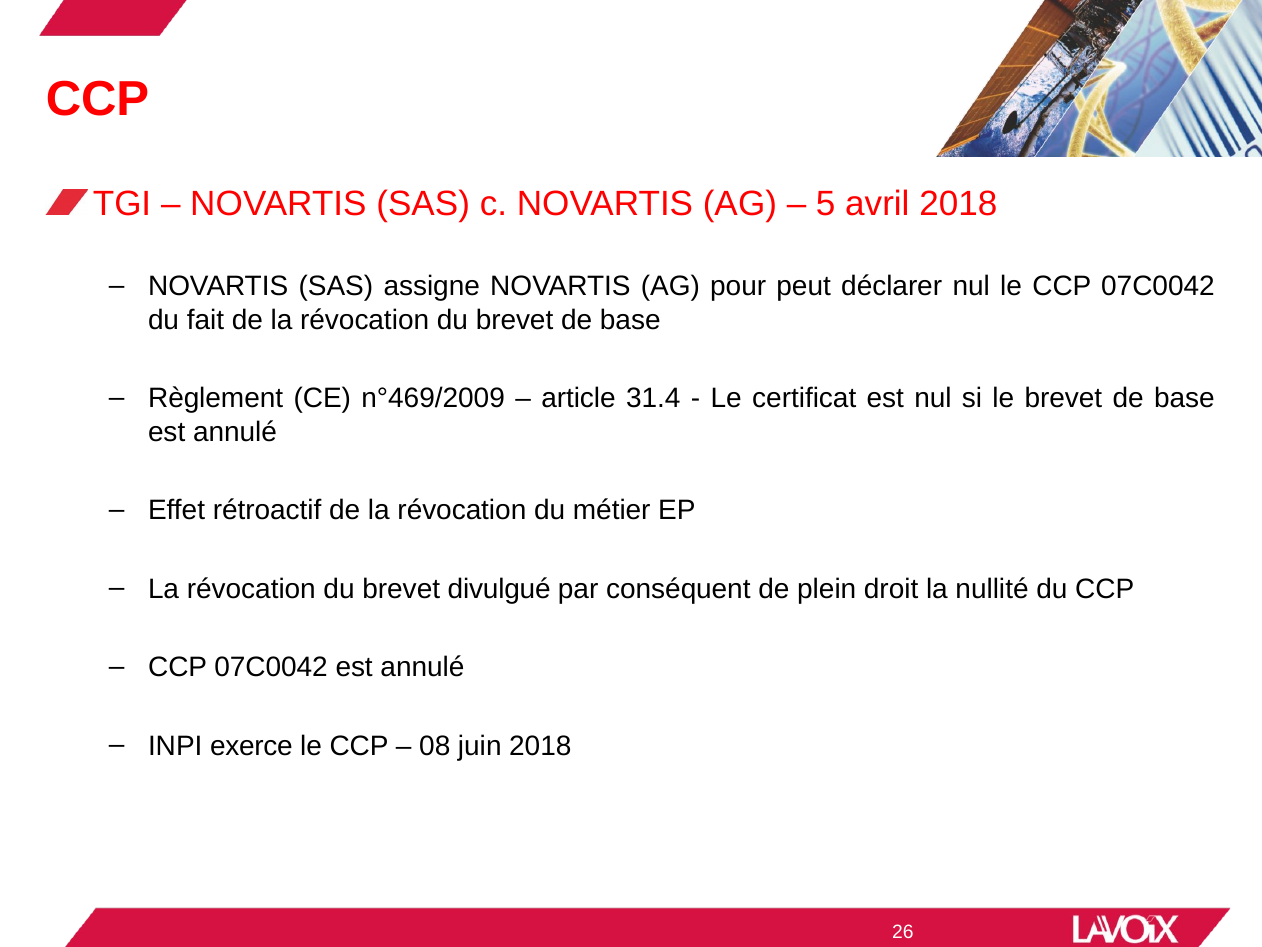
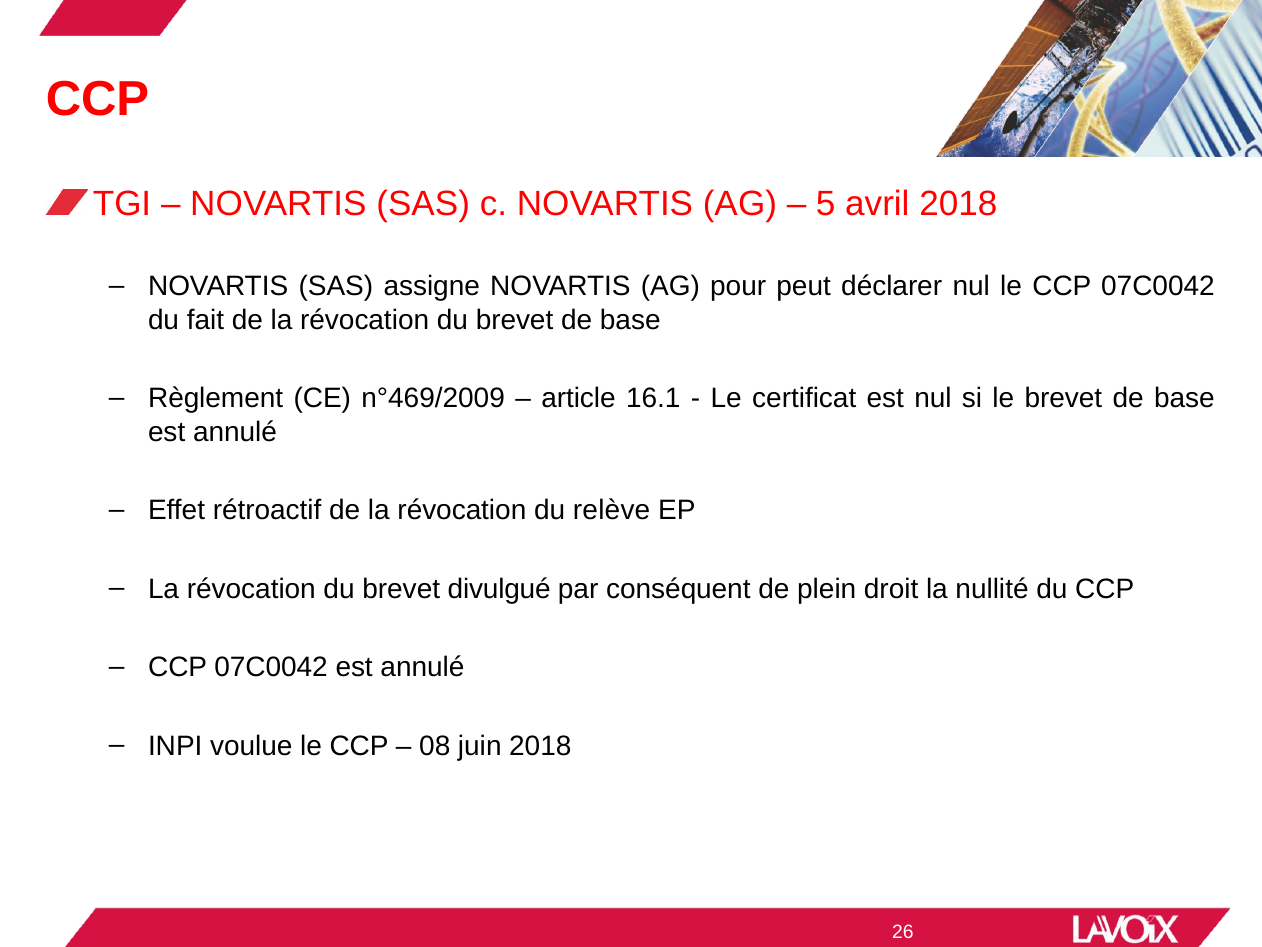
31.4: 31.4 -> 16.1 (653, 398)
métier: métier -> relève (612, 510)
exerce: exerce -> voulue (251, 745)
